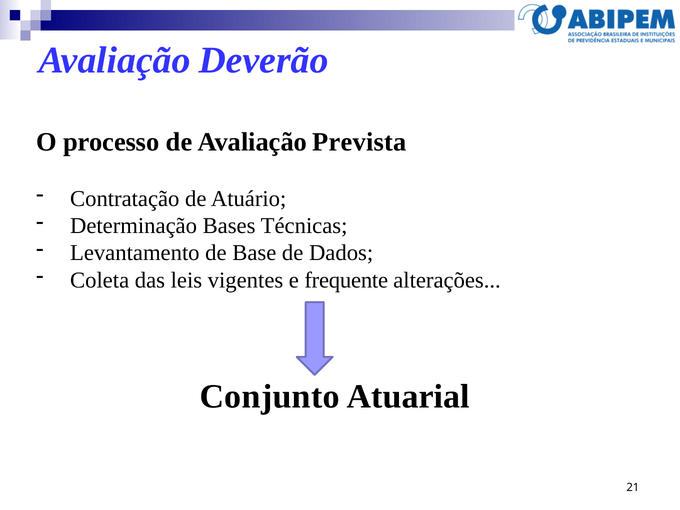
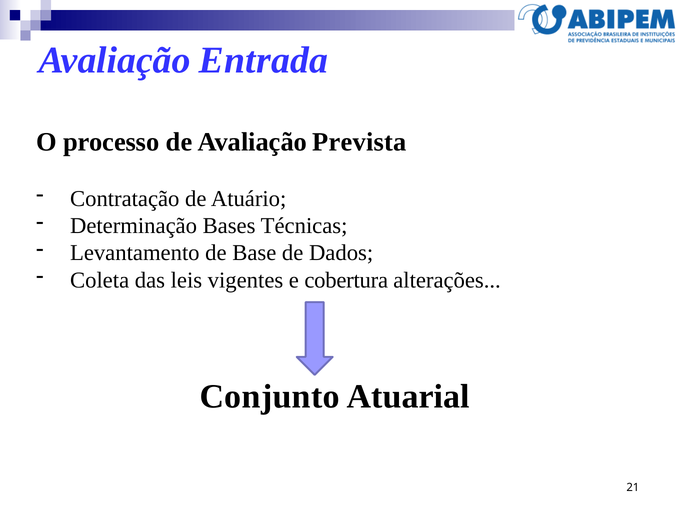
Deverão: Deverão -> Entrada (263, 61)
frequente: frequente -> cobertura (346, 280)
